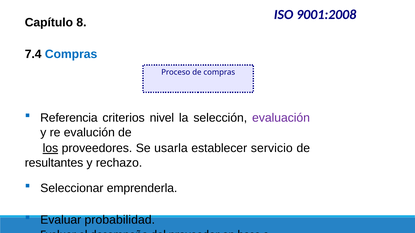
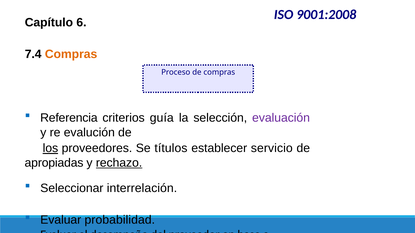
8: 8 -> 6 (81, 22)
Compras colour: blue -> orange (71, 54)
nivel: nivel -> guía (162, 118)
usarla: usarla -> títulos (171, 149)
resultantes: resultantes -> apropiadas (54, 163)
rechazo underline: none -> present (119, 163)
emprenderla: emprenderla -> interrelación (142, 188)
